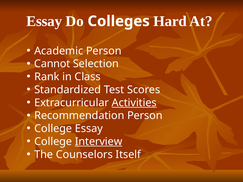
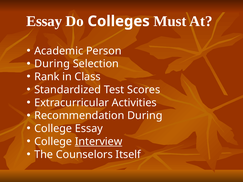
Hard: Hard -> Must (170, 21)
Cannot: Cannot -> During (52, 64)
Activities underline: present -> none (134, 103)
Recommendation Person: Person -> During (145, 116)
